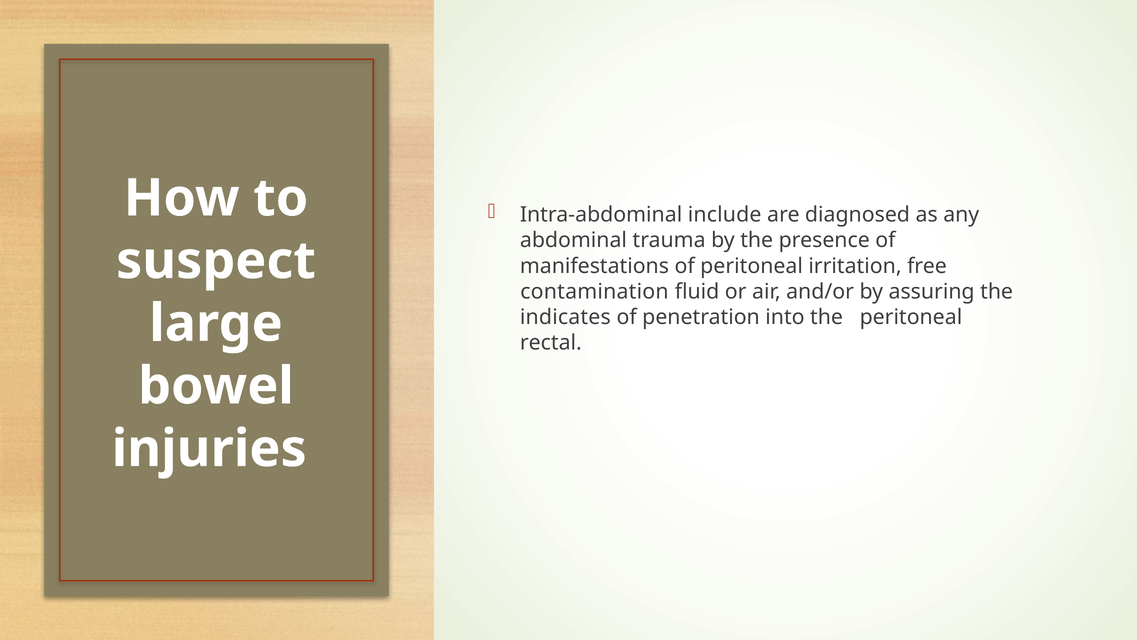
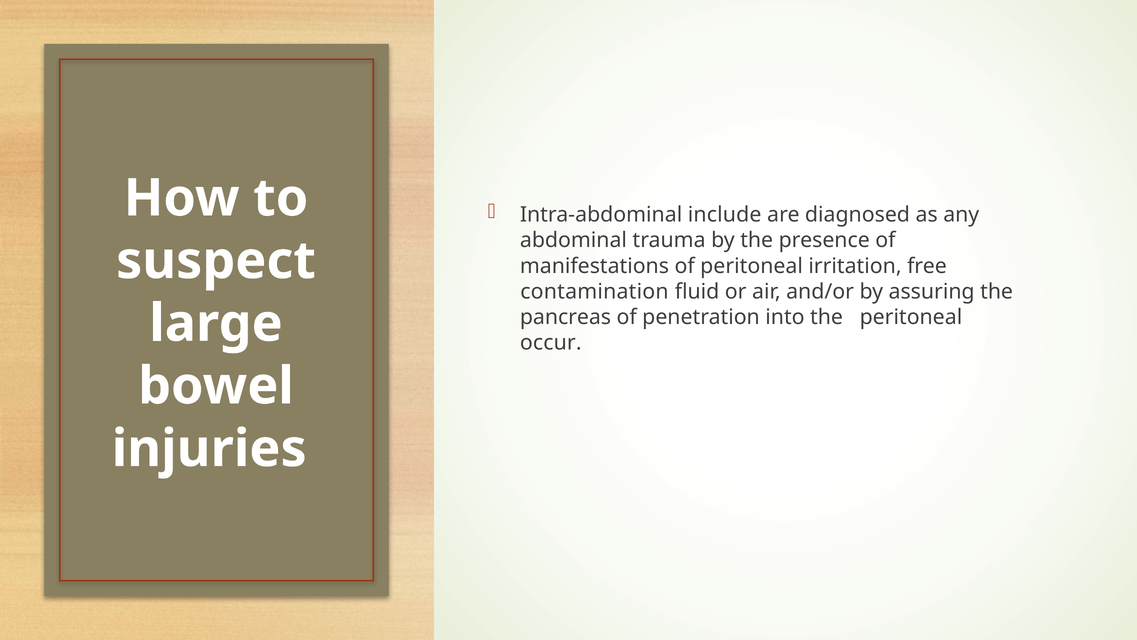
indicates: indicates -> pancreas (565, 317)
rectal: rectal -> occur (551, 343)
